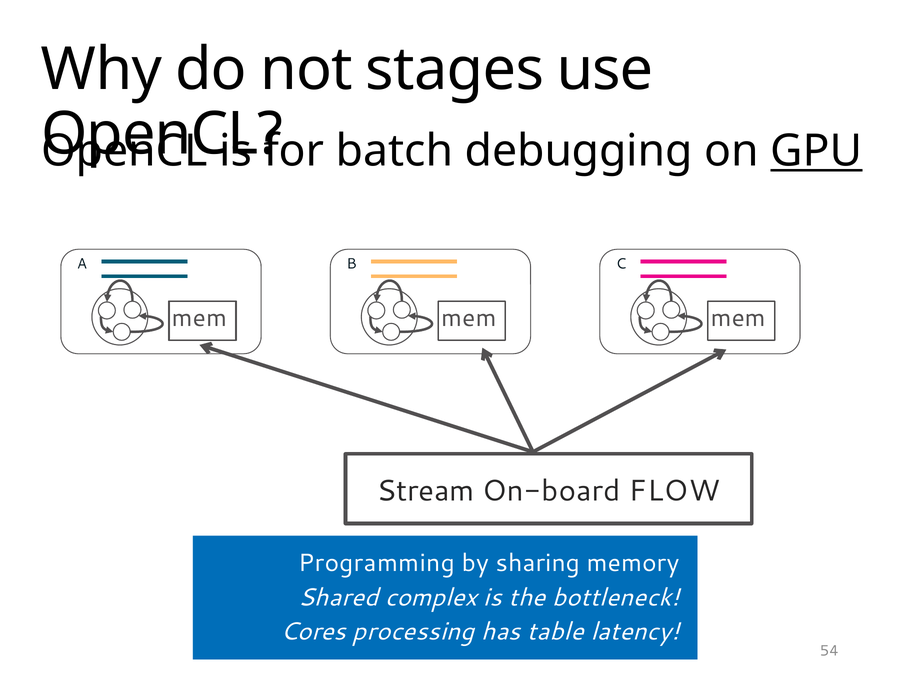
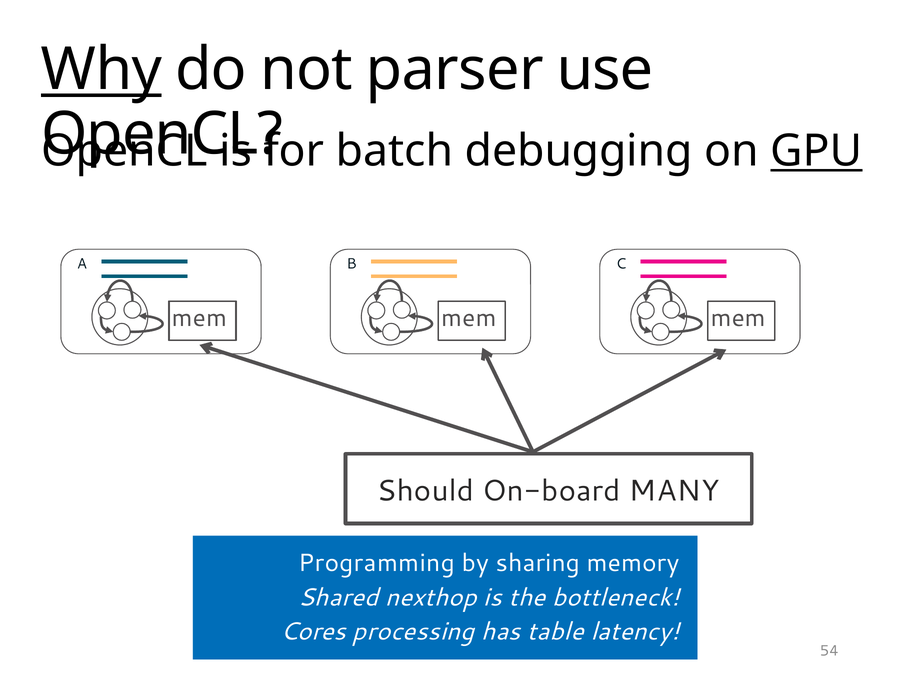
Why underline: none -> present (102, 70)
stages: stages -> parser (455, 70)
Stream: Stream -> Should (425, 490)
FLOW: FLOW -> MANY (674, 490)
complex: complex -> nexthop (431, 597)
